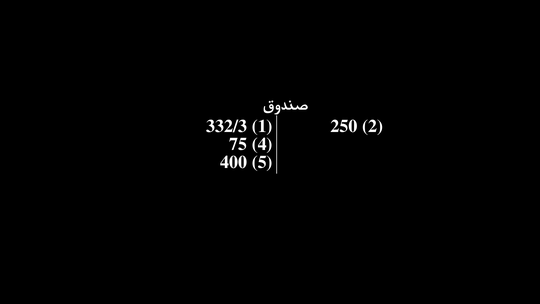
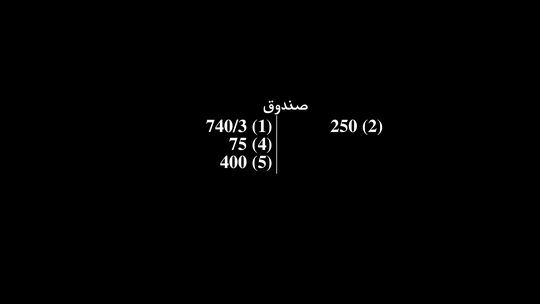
332/3: 332/3 -> 740/3 (227, 126)
